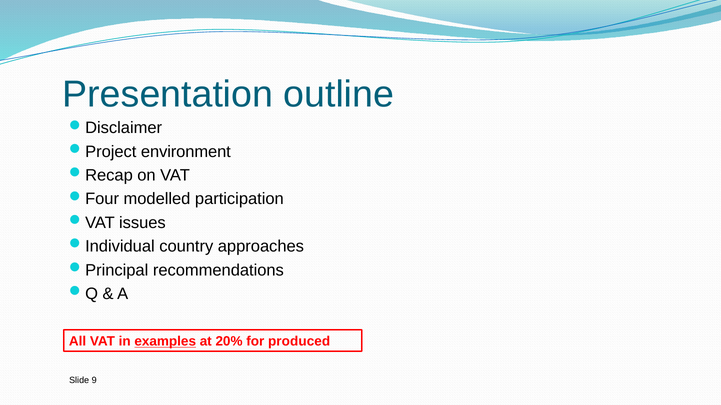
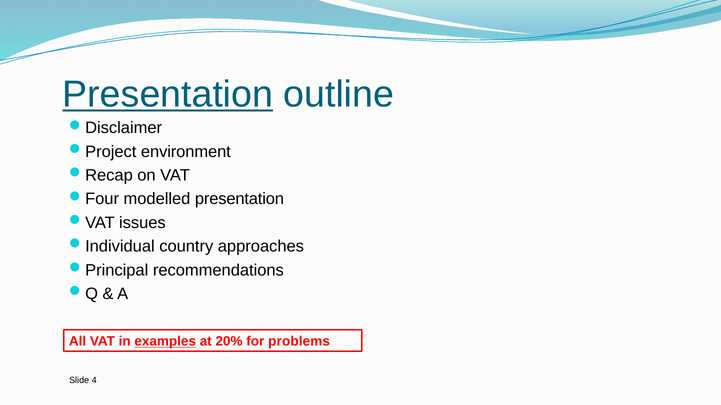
Presentation underline: none -> present (168, 95)
modelled participation: participation -> presentation (239, 199)
produced: produced -> problems (299, 342)
9: 9 -> 4 (94, 381)
